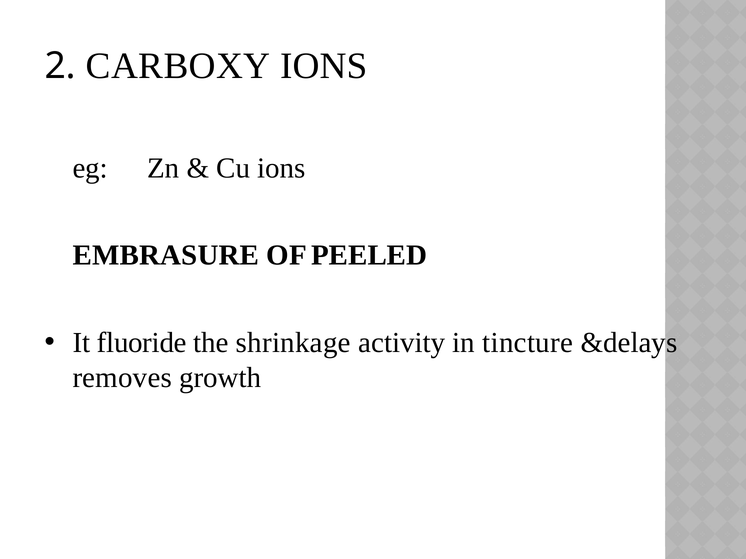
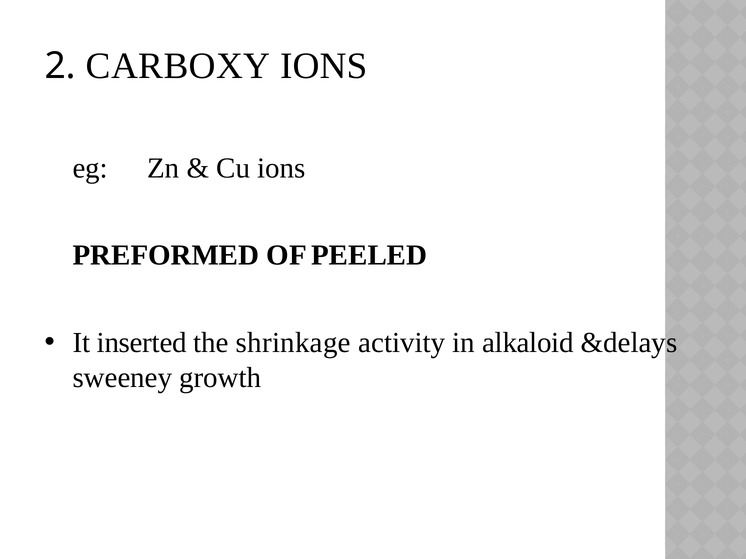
EMBRASURE: EMBRASURE -> PREFORMED (166, 255)
fluoride: fluoride -> inserted (142, 343)
tincture: tincture -> alkaloid (528, 343)
removes: removes -> sweeney (122, 378)
